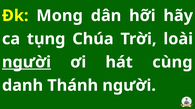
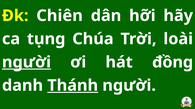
Mong: Mong -> Chiên (60, 16)
cùng: cùng -> đồng (173, 63)
Thánh underline: none -> present (73, 86)
